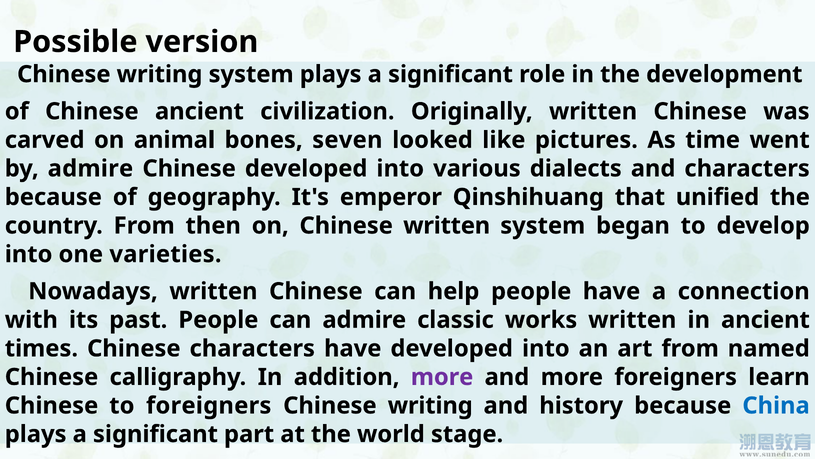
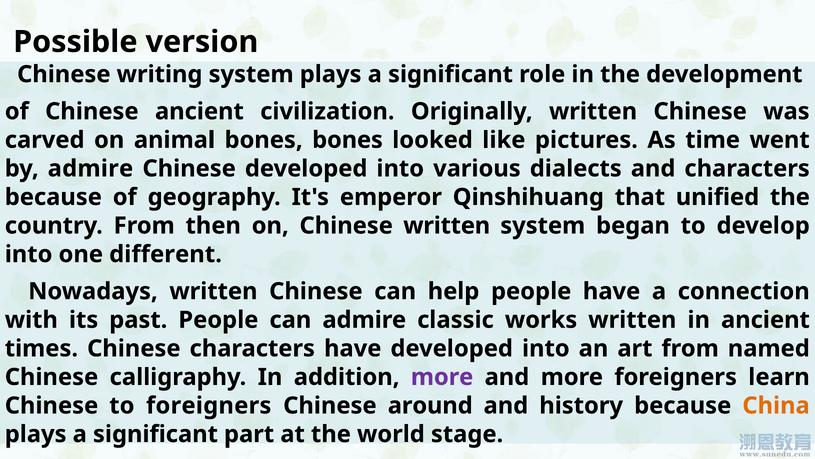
bones seven: seven -> bones (348, 140)
varieties: varieties -> different (166, 254)
writing: writing -> around (430, 405)
China colour: blue -> orange (776, 405)
